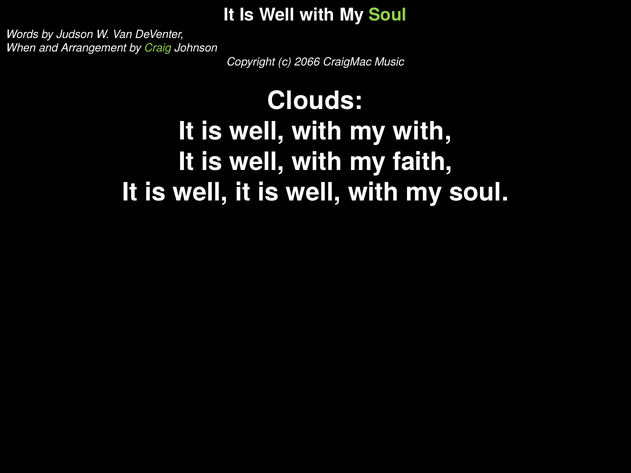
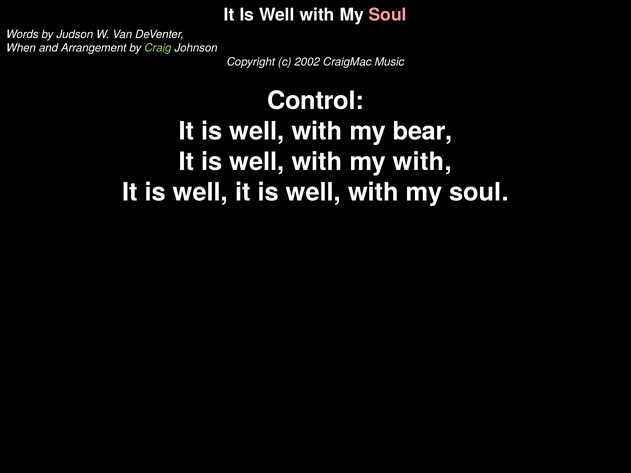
Soul colour: light green -> pink (388, 15)
2066: 2066 -> 2002 (307, 62)
Clouds: Clouds -> Control (316, 101)
my with: with -> bear (423, 131)
my faith: faith -> with (422, 162)
